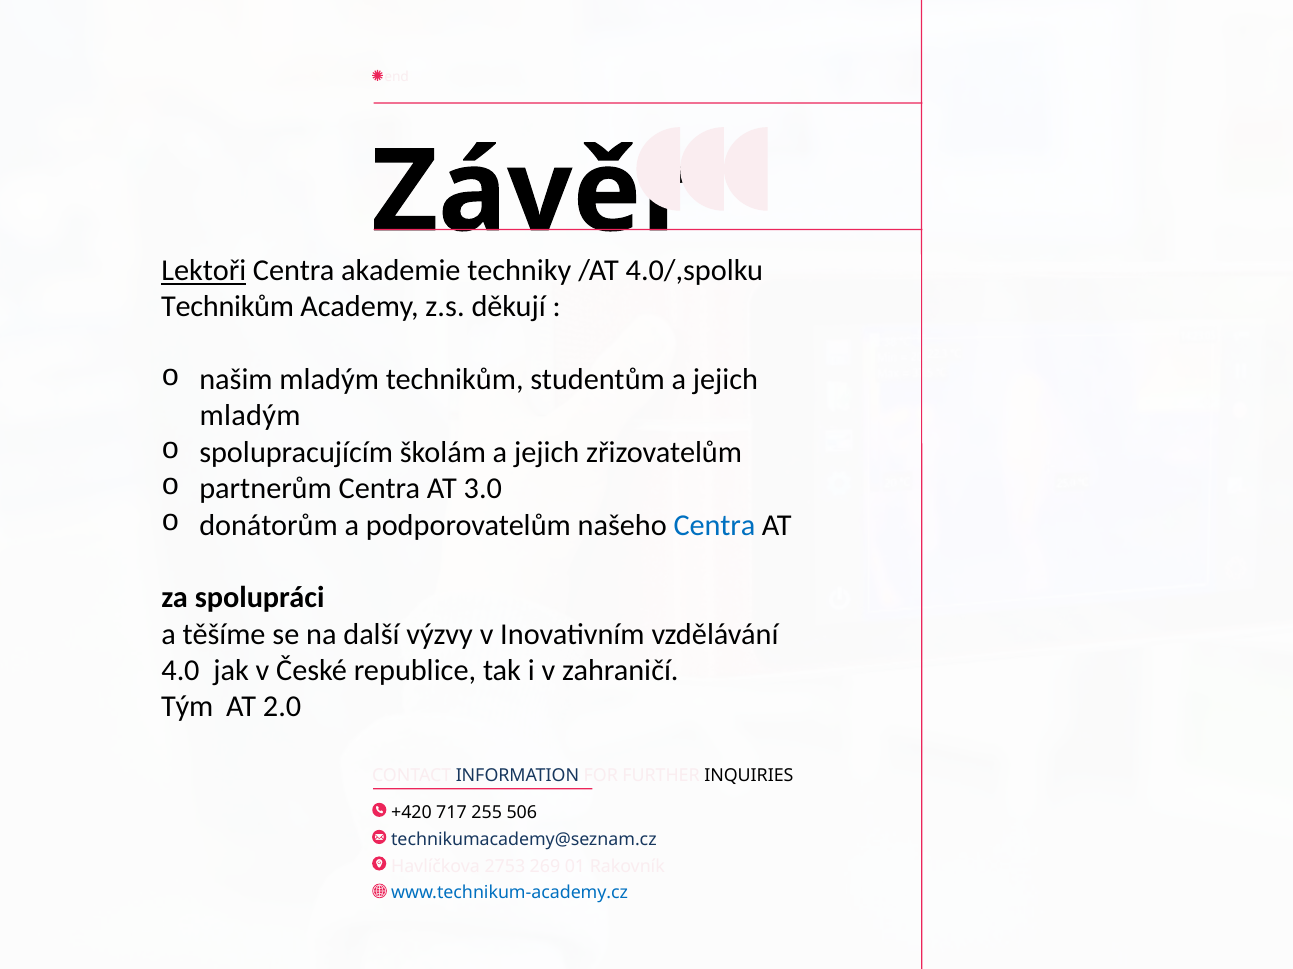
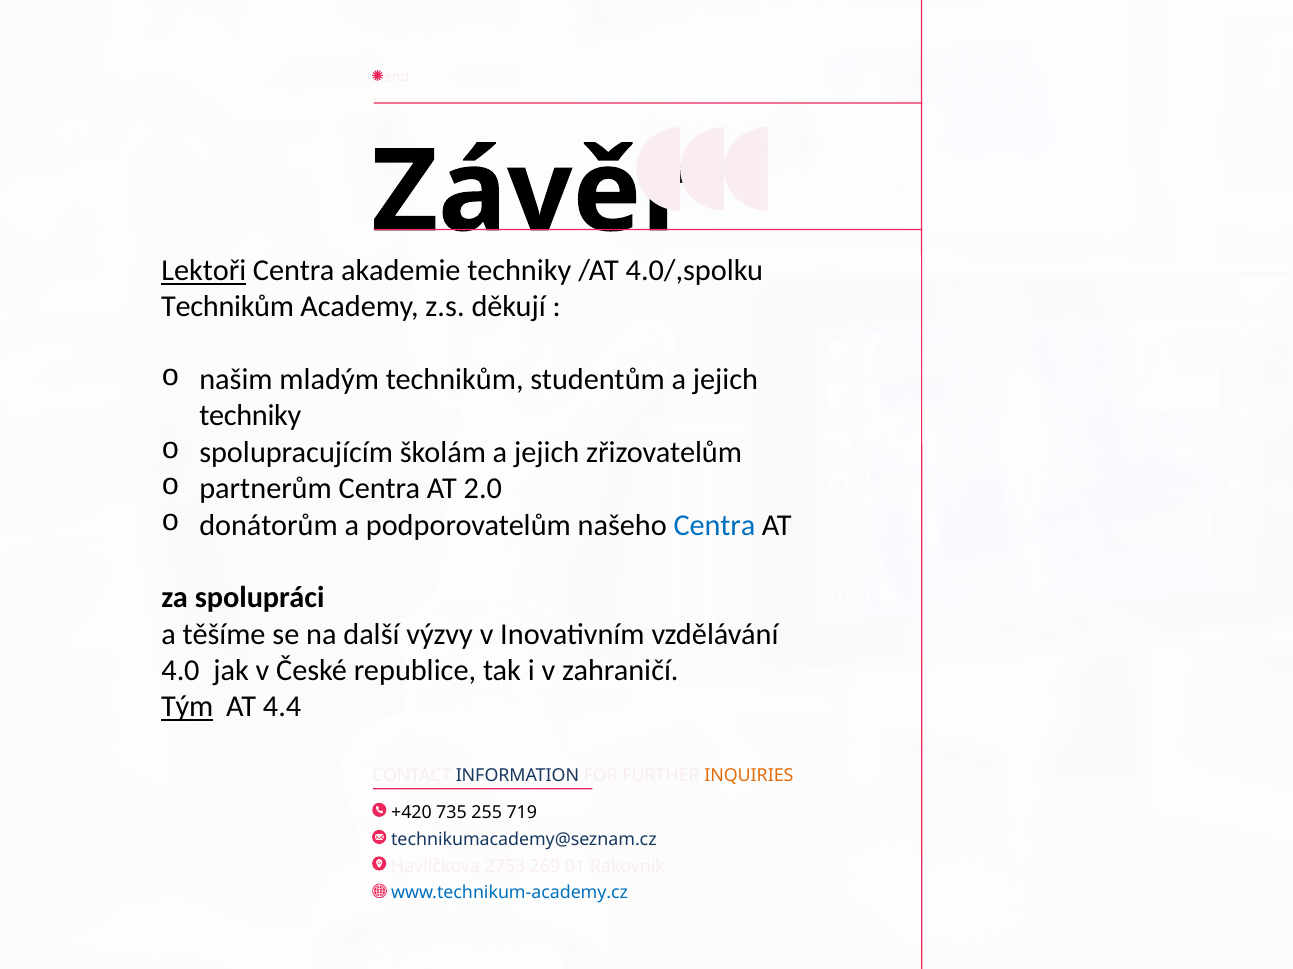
mladým: mladým -> techniky (250, 416)
3.0: 3.0 -> 2.0 (483, 489)
Tým underline: none -> present (187, 707)
2.0: 2.0 -> 4.4 (282, 707)
INQUIRIES colour: black -> orange (749, 776)
717: 717 -> 735 (452, 813)
506: 506 -> 719 (522, 813)
